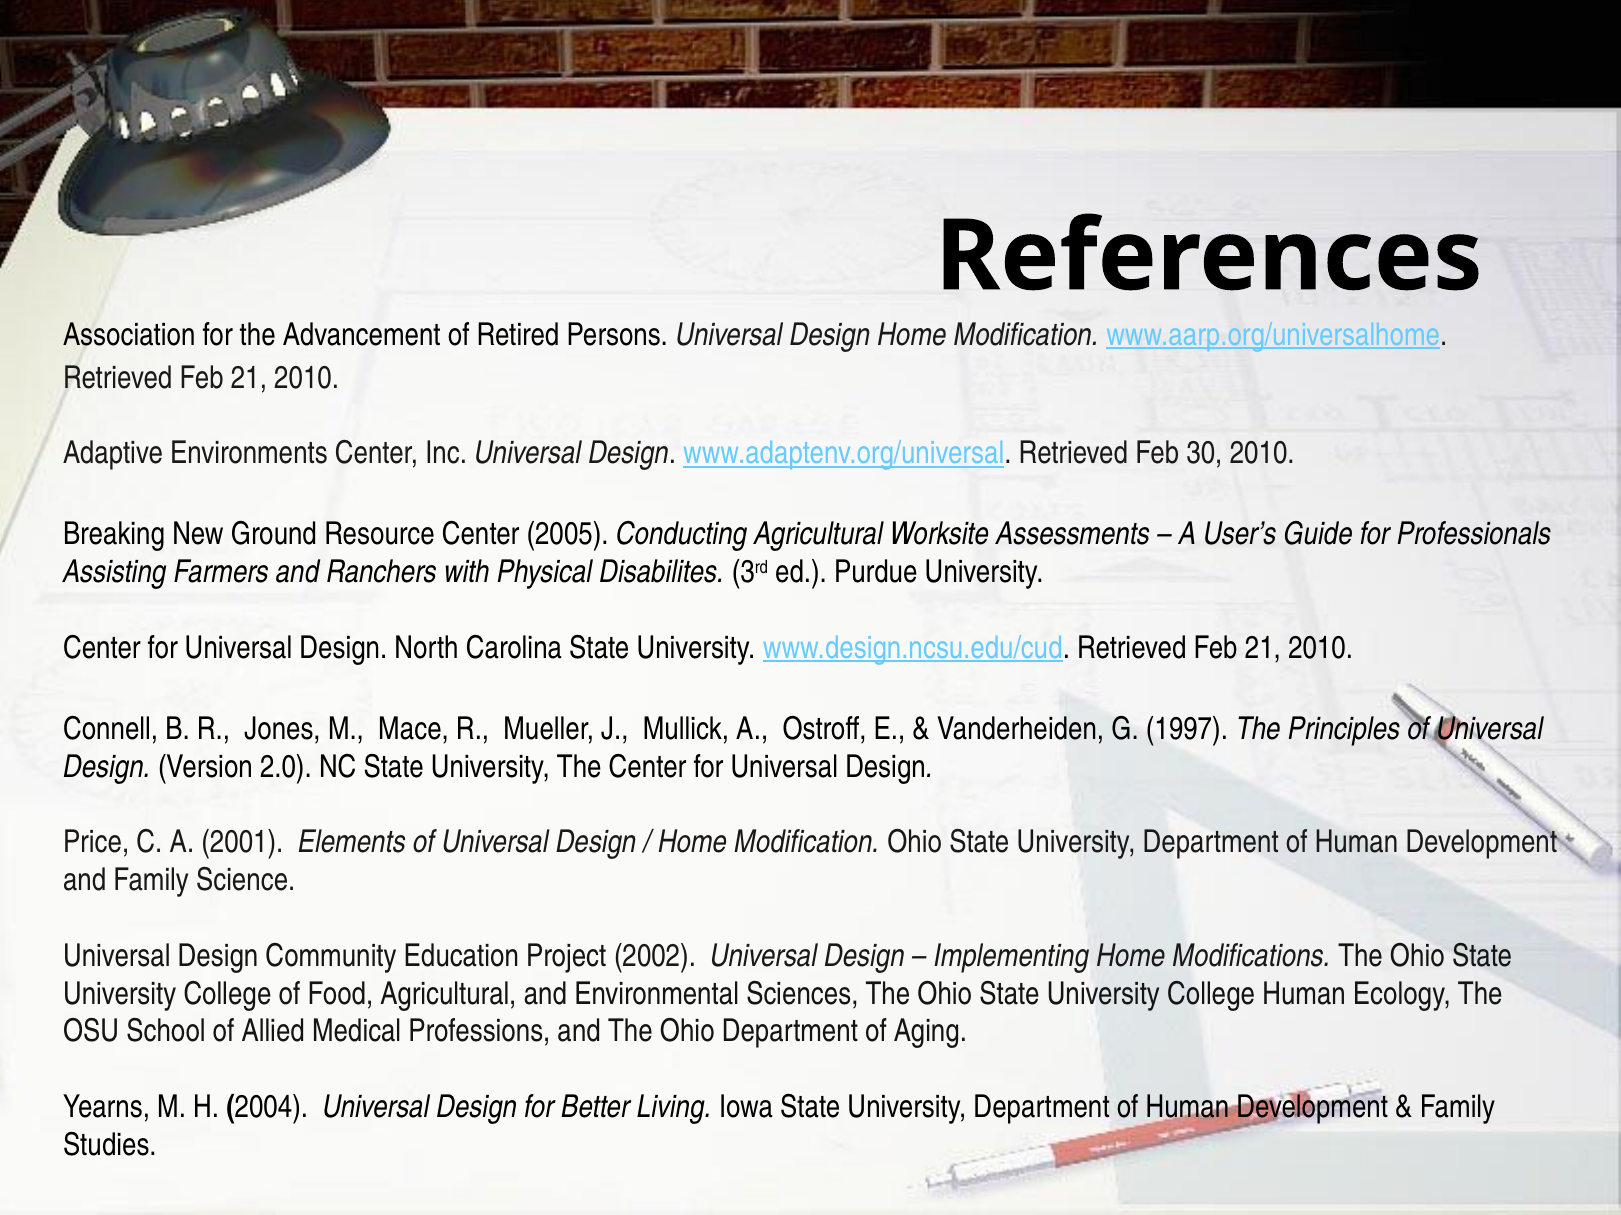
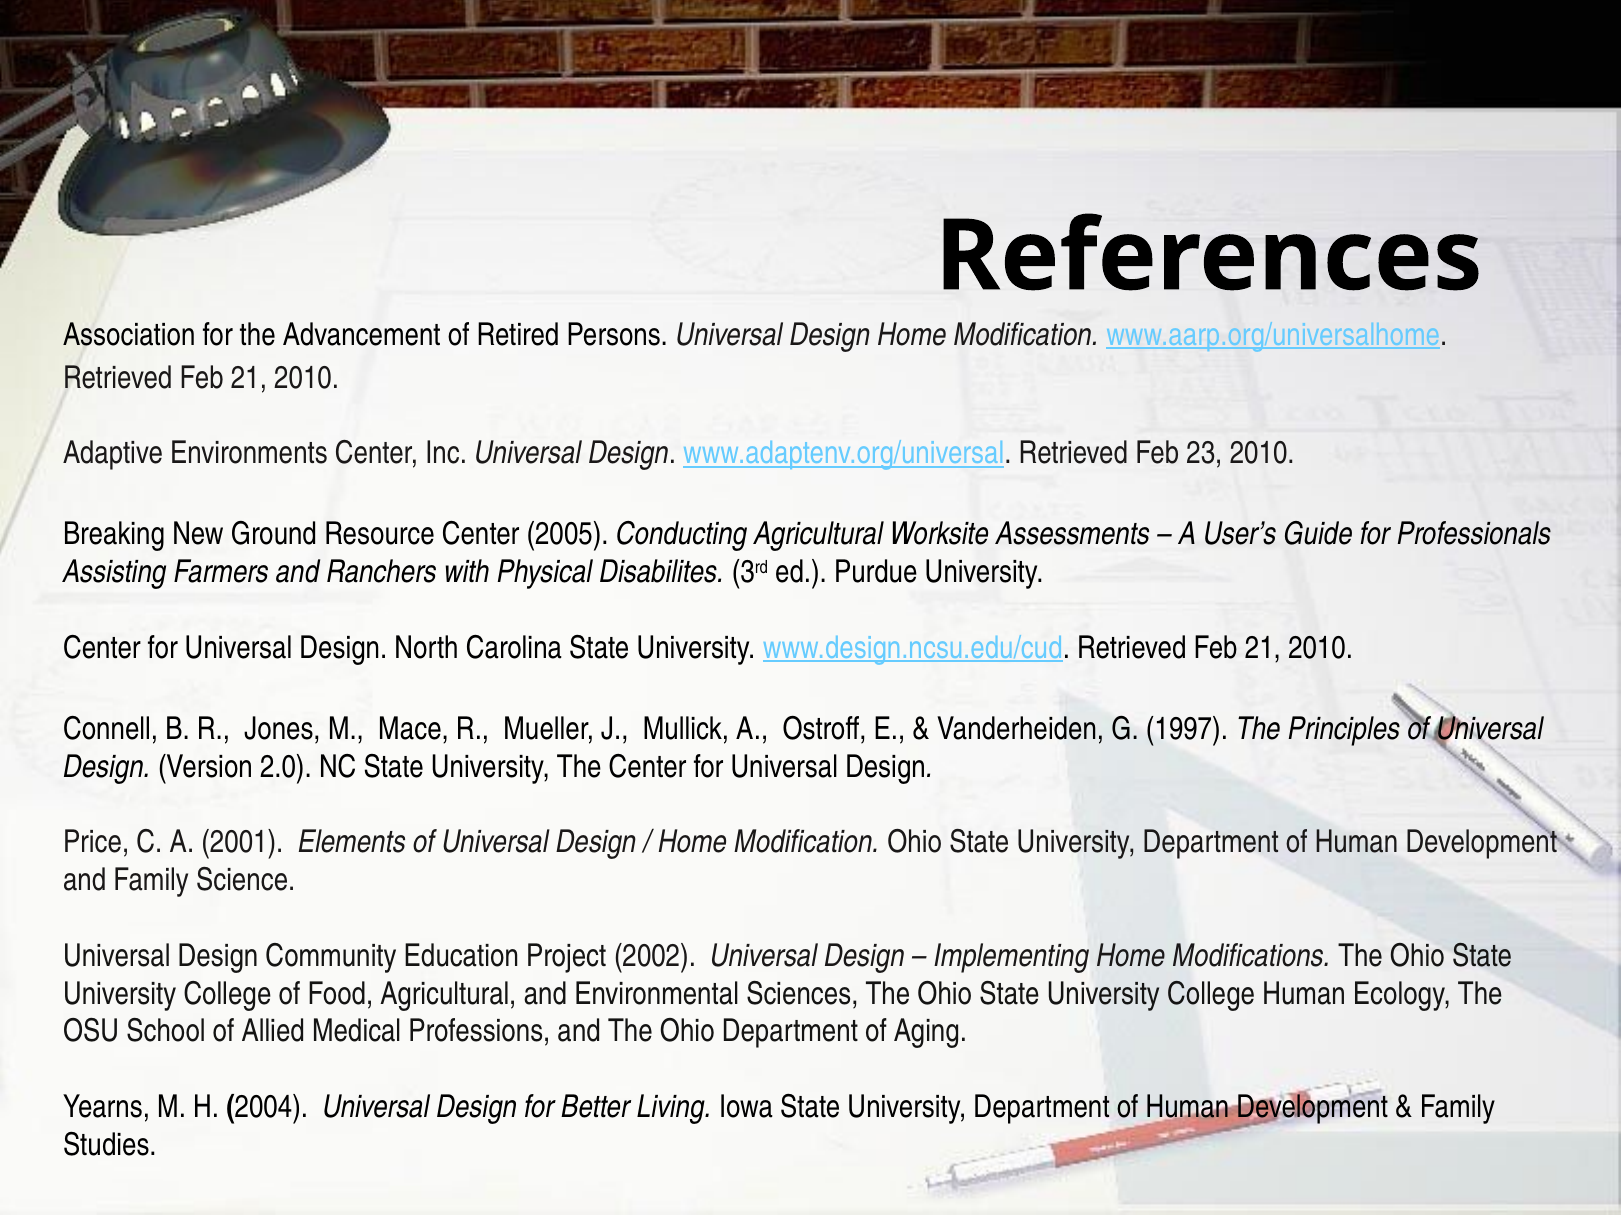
30: 30 -> 23 (1204, 454)
